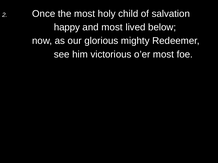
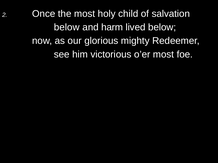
happy: happy -> below (67, 27)
and most: most -> harm (112, 27)
